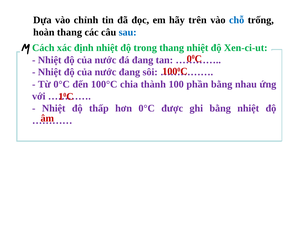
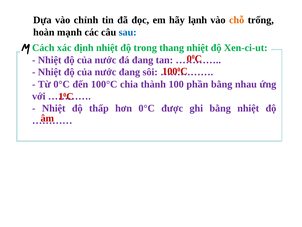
trên: trên -> lạnh (198, 20)
chỗ colour: blue -> orange (237, 20)
hoàn thang: thang -> mạnh (69, 32)
